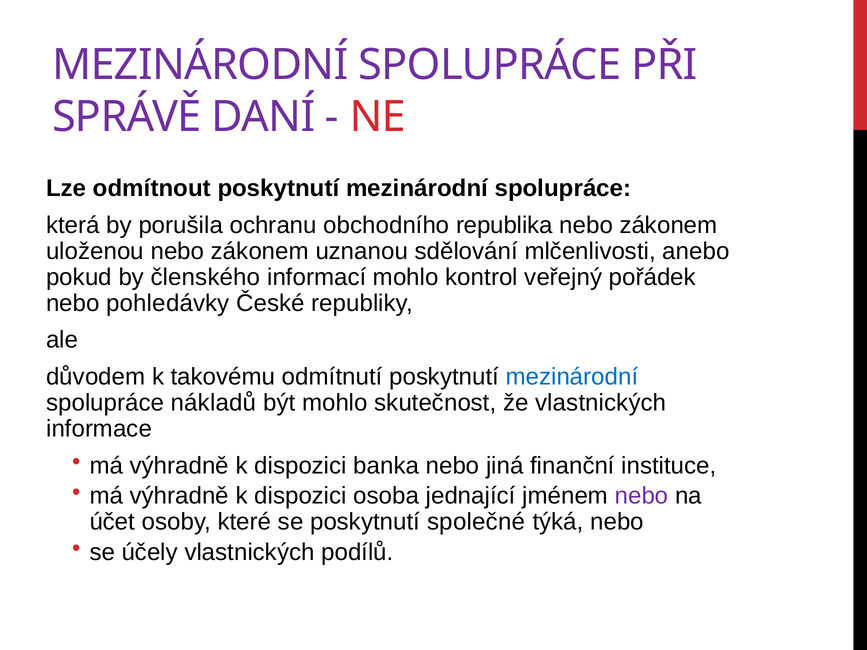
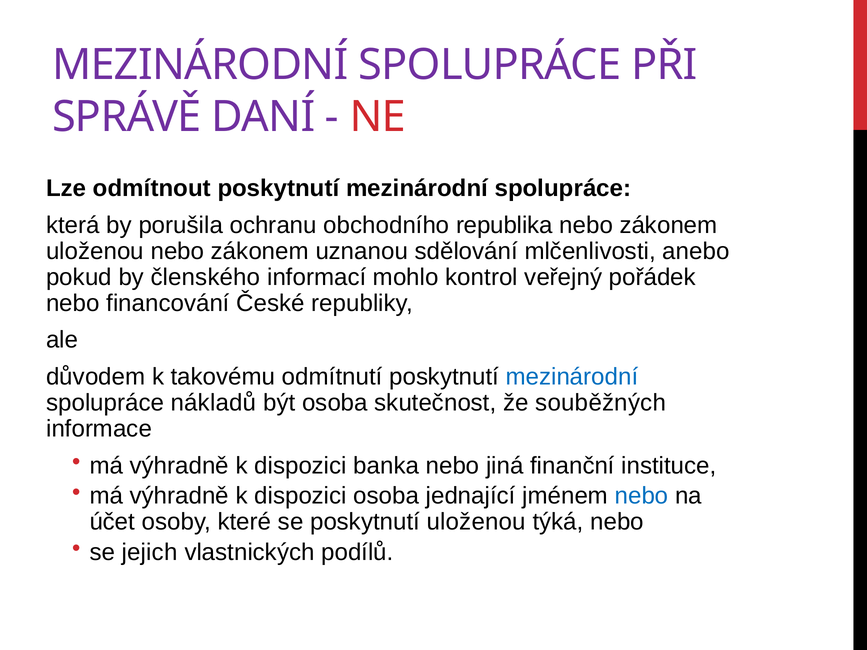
pohledávky: pohledávky -> financování (168, 303)
být mohlo: mohlo -> osoba (335, 403)
že vlastnických: vlastnických -> souběžných (601, 403)
nebo colour: purple -> blue (642, 496)
poskytnutí společné: společné -> uloženou (476, 522)
účely: účely -> jejich (150, 552)
